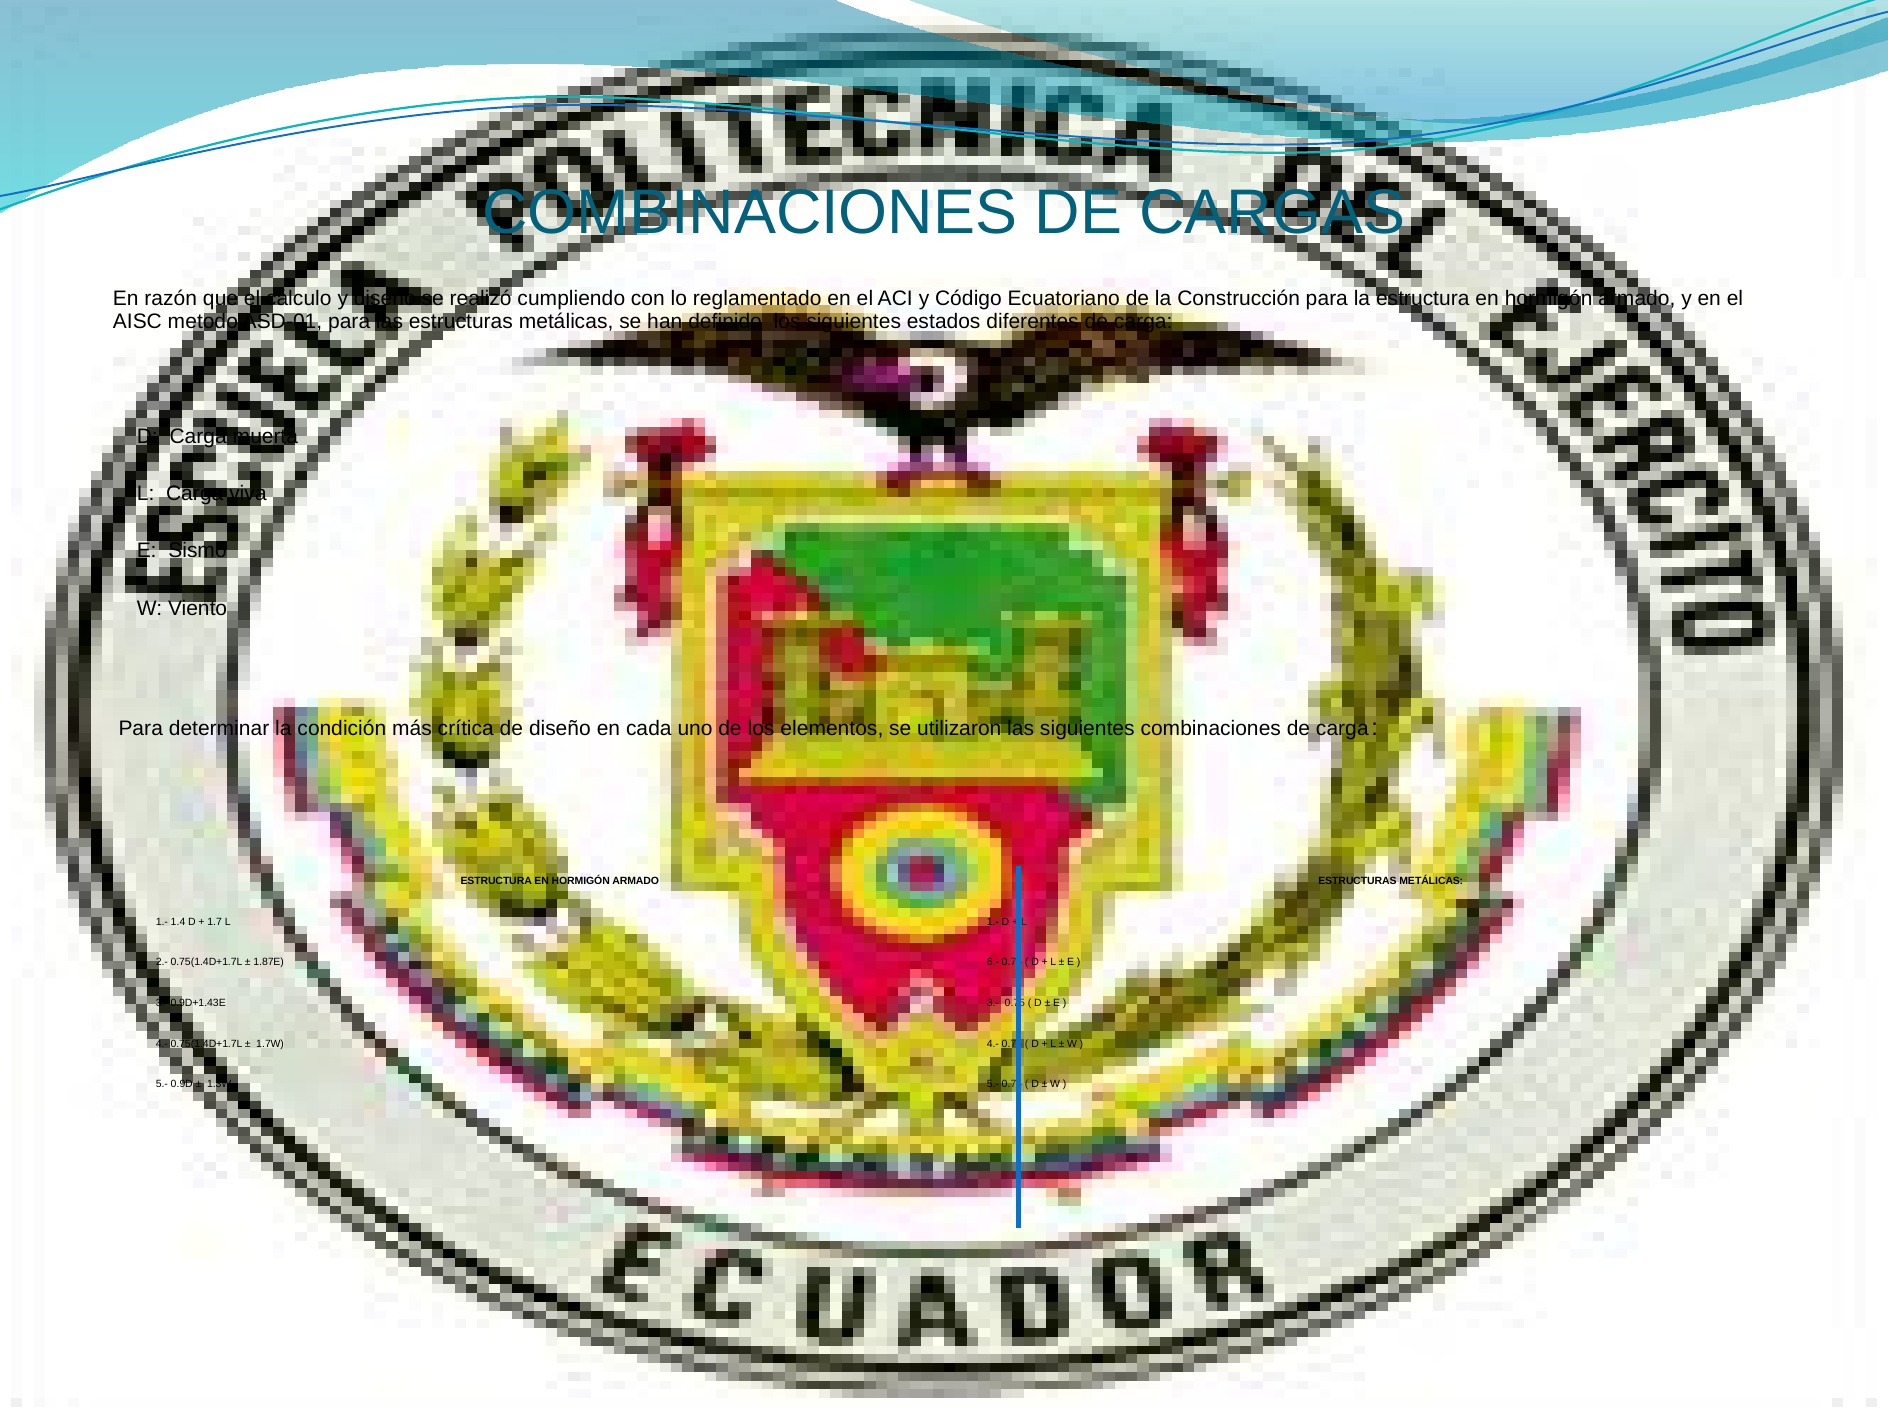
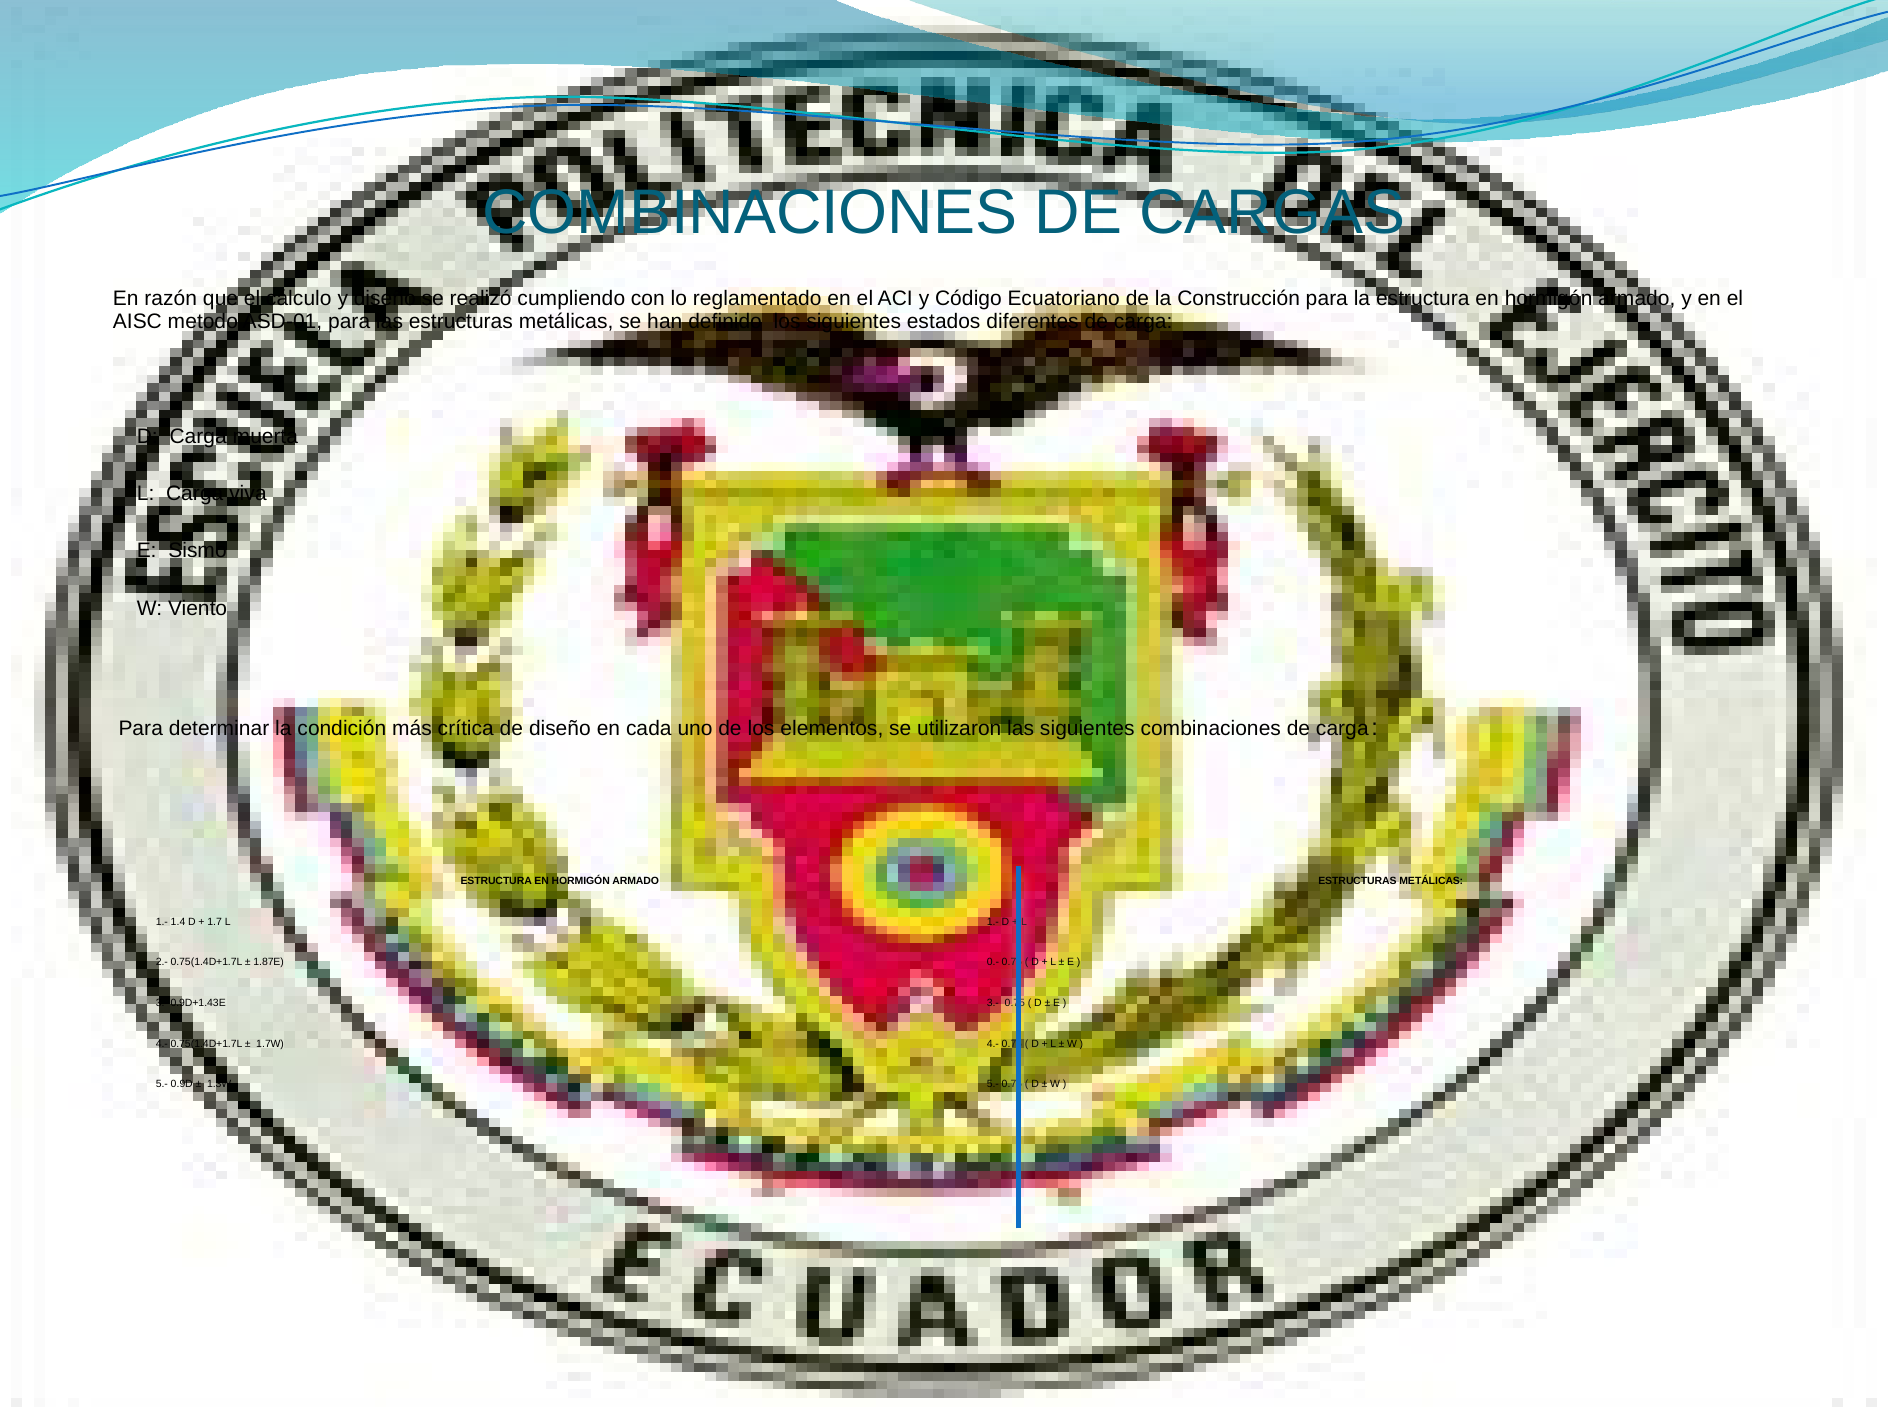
6.-: 6.- -> 0.- (993, 962)
